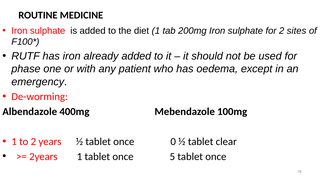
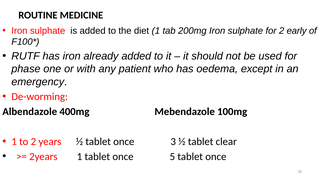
sites: sites -> early (297, 31)
0: 0 -> 3 (173, 142)
